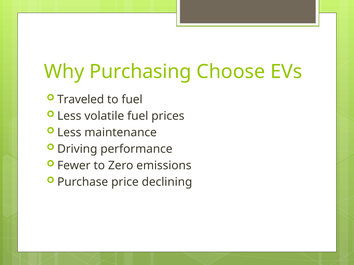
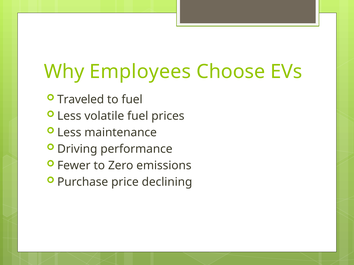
Purchasing: Purchasing -> Employees (140, 72)
